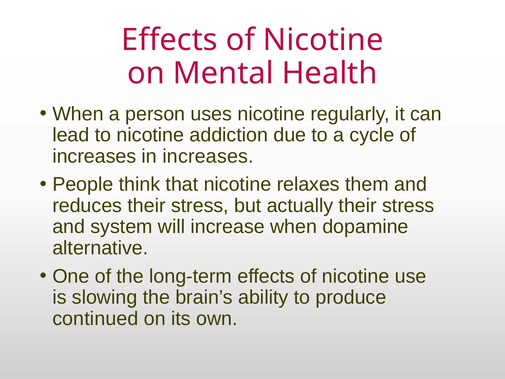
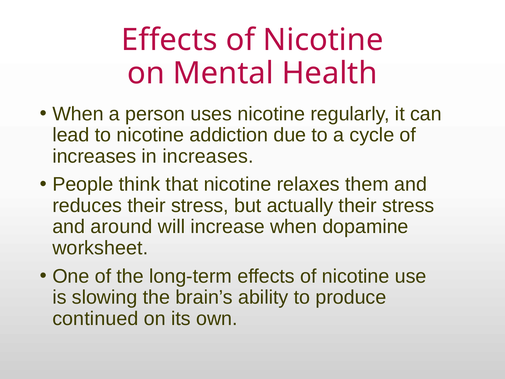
system: system -> around (121, 227)
alternative: alternative -> worksheet (100, 248)
